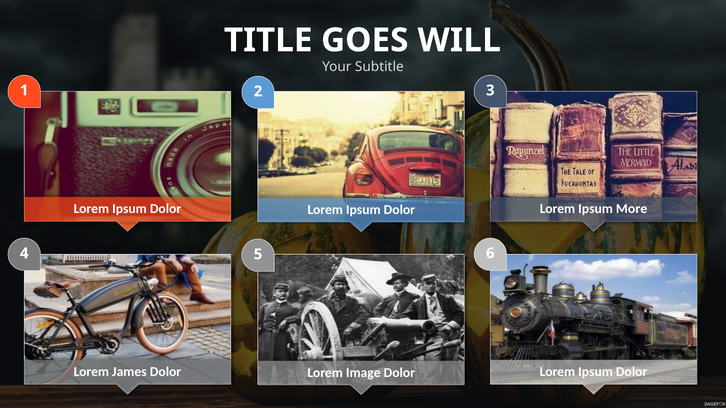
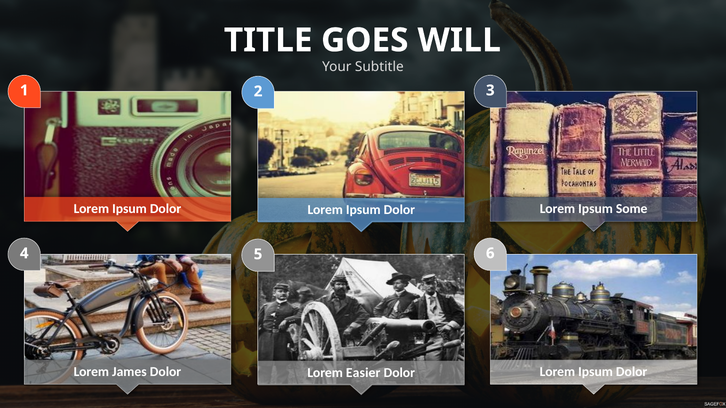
More: More -> Some (632, 209)
Image: Image -> Easier (363, 373)
